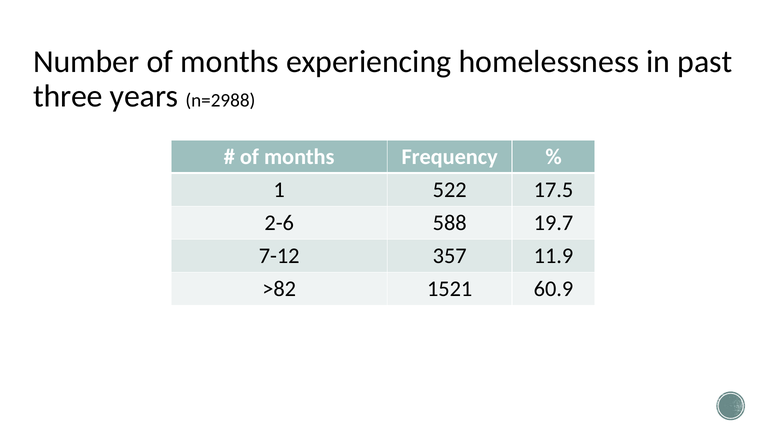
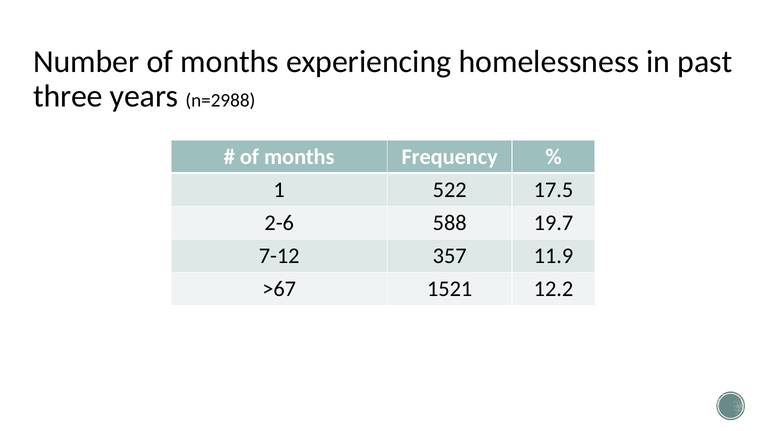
>82: >82 -> >67 (279, 289)
60.9: 60.9 -> 12.2 (553, 289)
